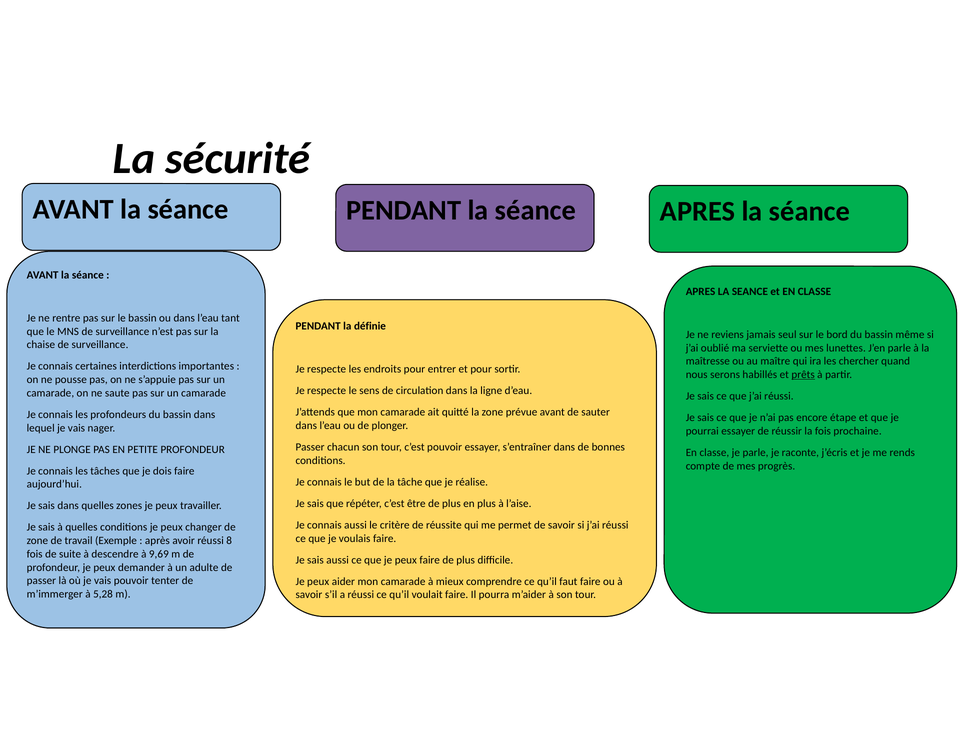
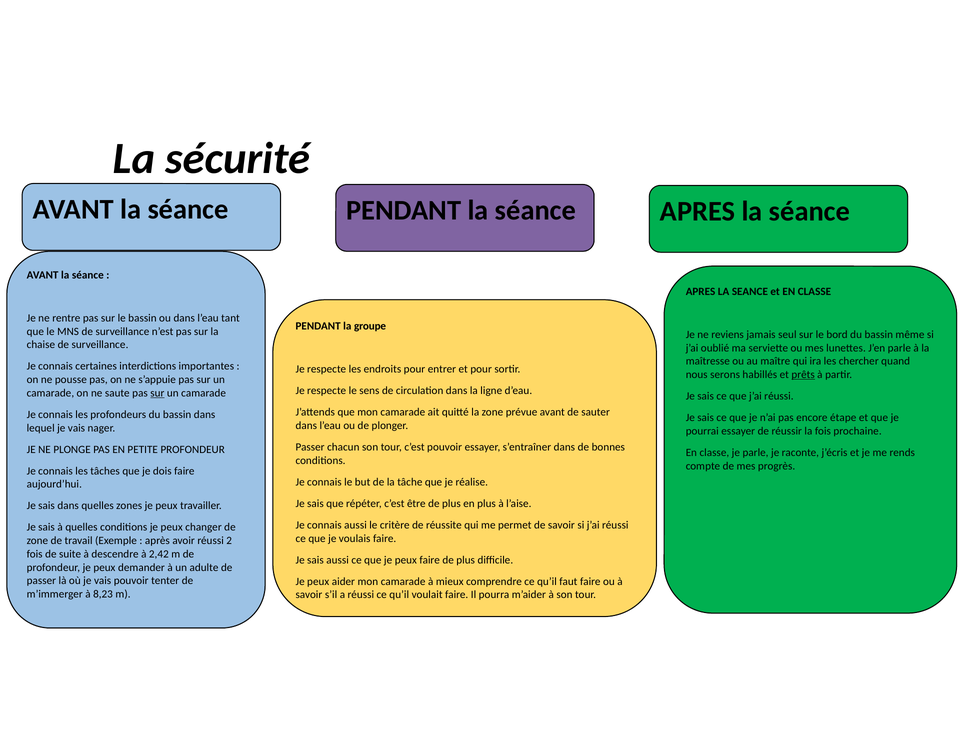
définie: définie -> groupe (370, 327)
sur underline: none -> present (157, 393)
8: 8 -> 2 (229, 541)
9,69: 9,69 -> 2,42 (159, 554)
5,28: 5,28 -> 8,23 (103, 595)
